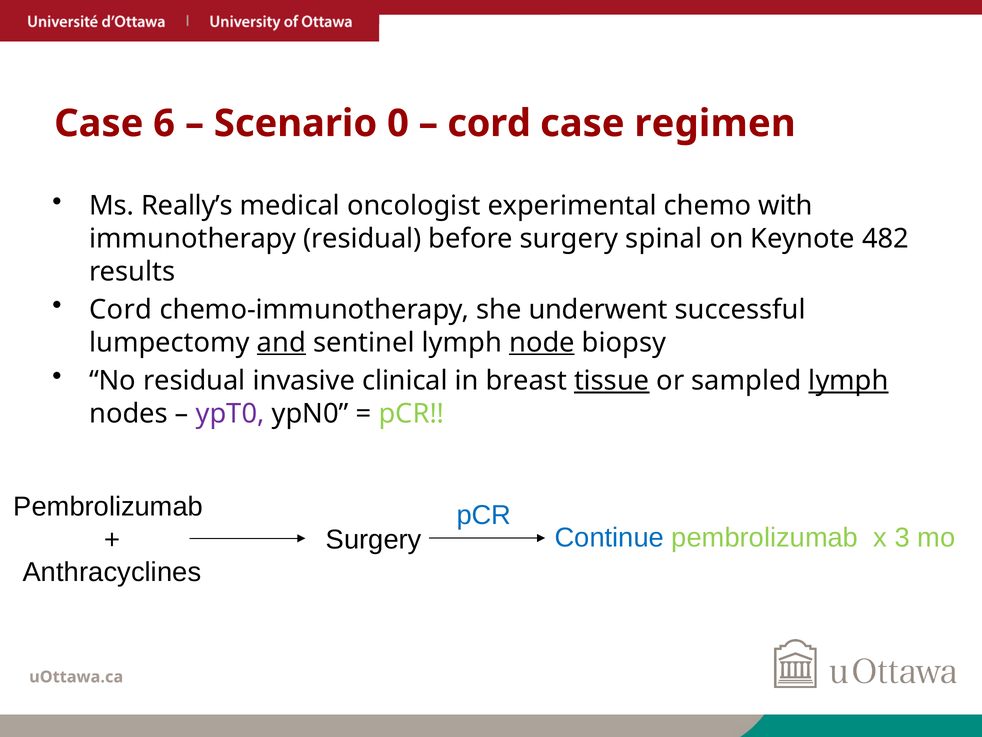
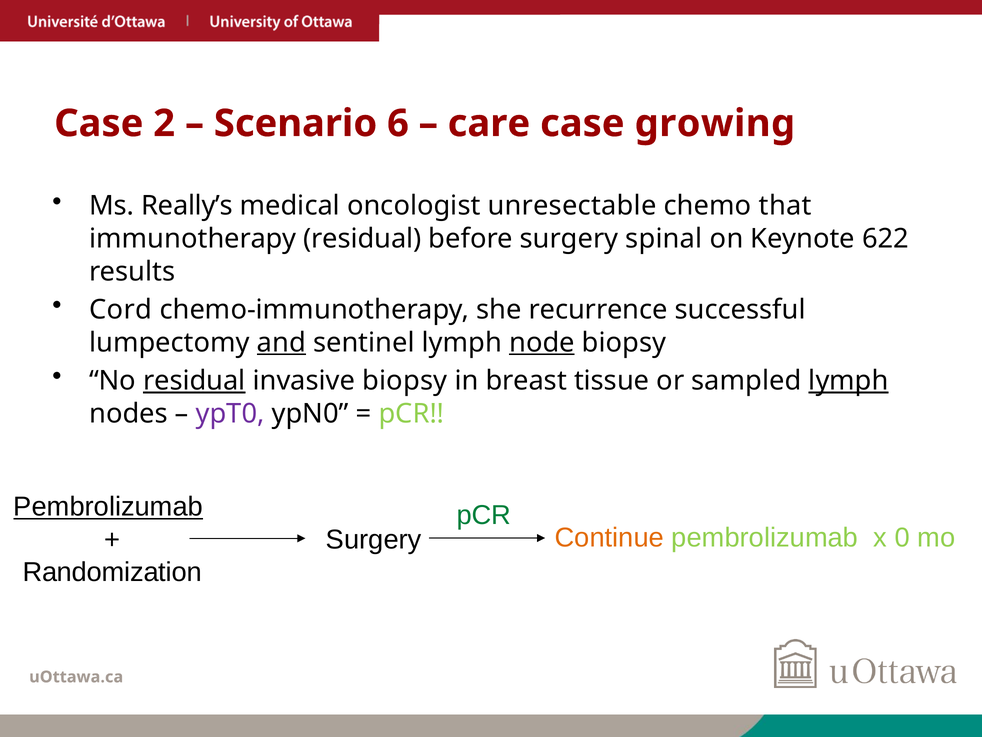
6: 6 -> 2 (164, 123)
0: 0 -> 6 (398, 123)
cord: cord -> care (489, 123)
regimen: regimen -> growing (715, 123)
experimental: experimental -> unresectable (572, 206)
with: with -> that (785, 206)
482: 482 -> 622 (885, 239)
underwent: underwent -> recurrence (598, 310)
residual underline: none -> present (194, 380)
invasive clinical: clinical -> biopsy (405, 380)
tissue underline: present -> none (612, 380)
Pembrolizumab underline: none -> present (108, 507)
pCR colour: blue -> green (484, 515)
Continue colour: blue -> orange (609, 537)
3: 3 -> 0 (902, 537)
Anthracyclines: Anthracyclines -> Randomization (112, 572)
